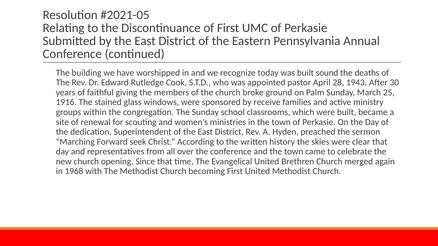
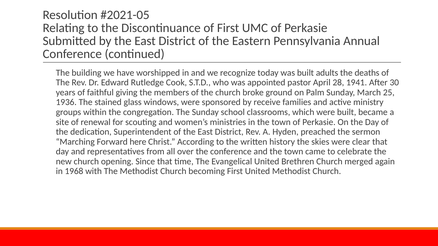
sound: sound -> adults (327, 73)
1943: 1943 -> 1941 (357, 83)
1916: 1916 -> 1936 (66, 102)
seek: seek -> here (138, 142)
